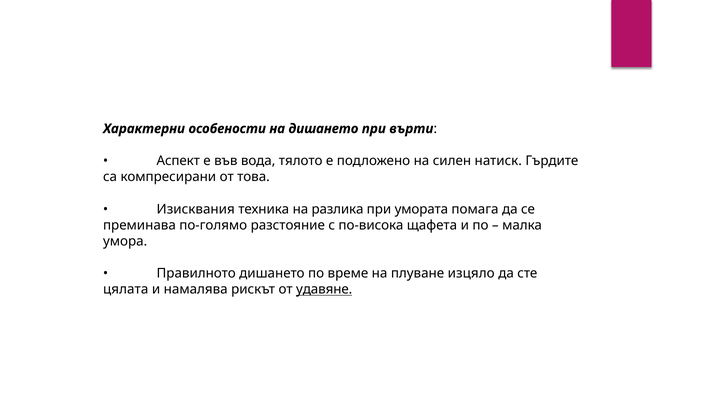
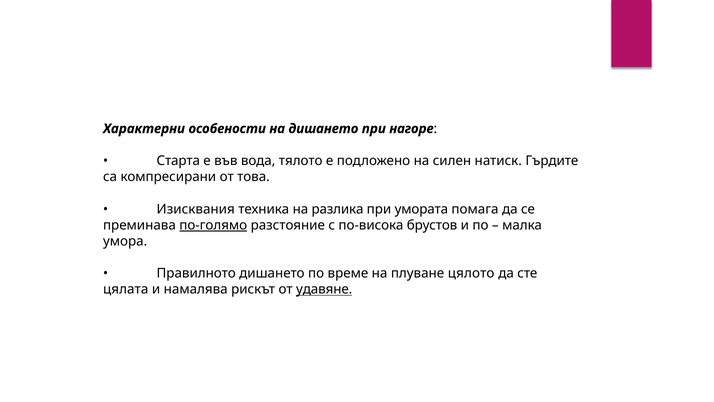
върти: върти -> нагоре (411, 129)
Аспект: Аспект -> Старта (178, 161)
по-голямо underline: none -> present (213, 225)
щафета: щафета -> брустов (432, 225)
изцяло: изцяло -> цялото (471, 273)
